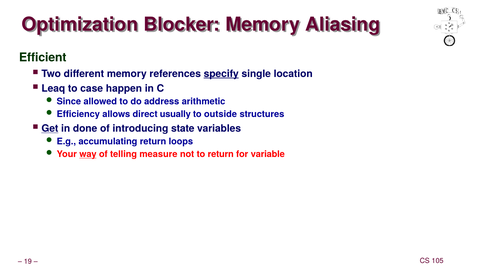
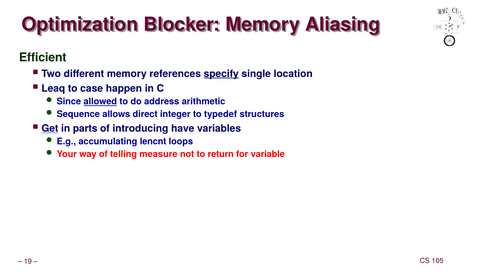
allowed underline: none -> present (100, 102)
Efficiency: Efficiency -> Sequence (78, 114)
usually: usually -> integer (175, 114)
outside: outside -> typedef (221, 114)
done: done -> parts (85, 128)
state: state -> have (183, 128)
accumulating return: return -> lencnt (153, 142)
way underline: present -> none (88, 154)
